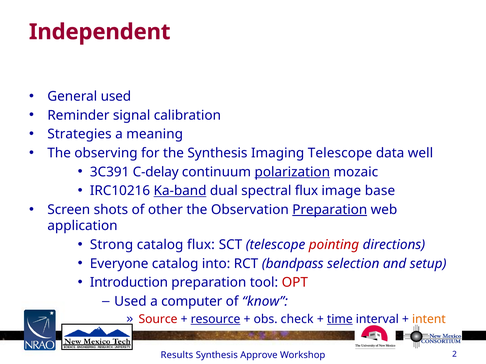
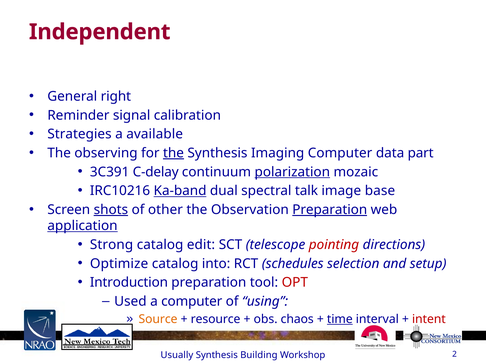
General used: used -> right (116, 97)
meaning: meaning -> available (155, 134)
the underline: none -> present (173, 153)
Imaging Telescope: Telescope -> Computer (340, 153)
well: well -> part (421, 153)
spectral flux: flux -> talk (306, 191)
shots underline: none -> present (111, 210)
application underline: none -> present (82, 226)
catalog flux: flux -> edit (201, 245)
Everyone: Everyone -> Optimize (119, 264)
bandpass: bandpass -> schedules (293, 264)
know: know -> using (265, 302)
Source colour: red -> orange (158, 320)
resource underline: present -> none (216, 320)
check: check -> chaos (297, 320)
intent colour: orange -> red (429, 320)
Results: Results -> Usually (177, 355)
Approve: Approve -> Building (259, 355)
